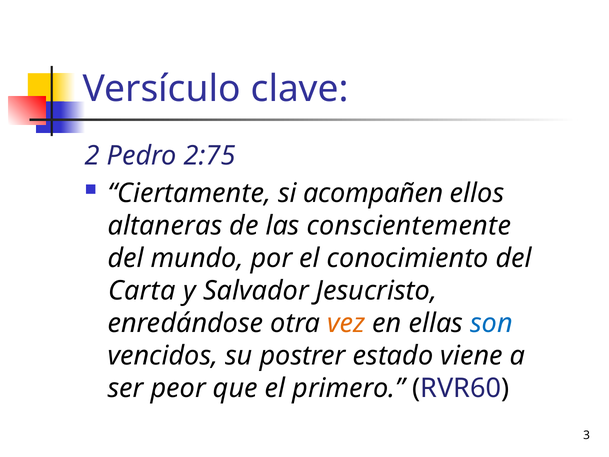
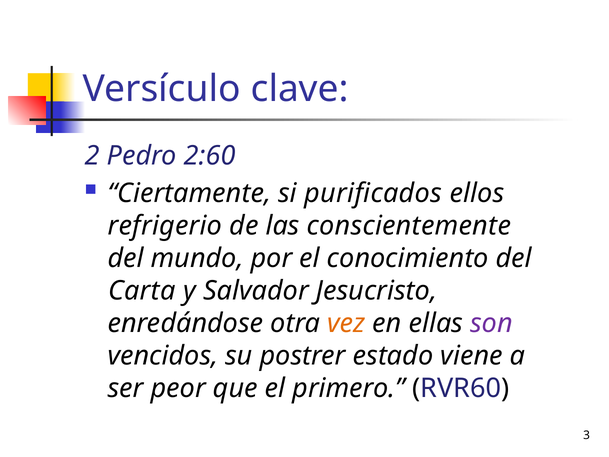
2:75: 2:75 -> 2:60 (210, 155)
acompañen: acompañen -> purificados (373, 193)
altaneras: altaneras -> refrigerio (165, 226)
son colour: blue -> purple (491, 323)
